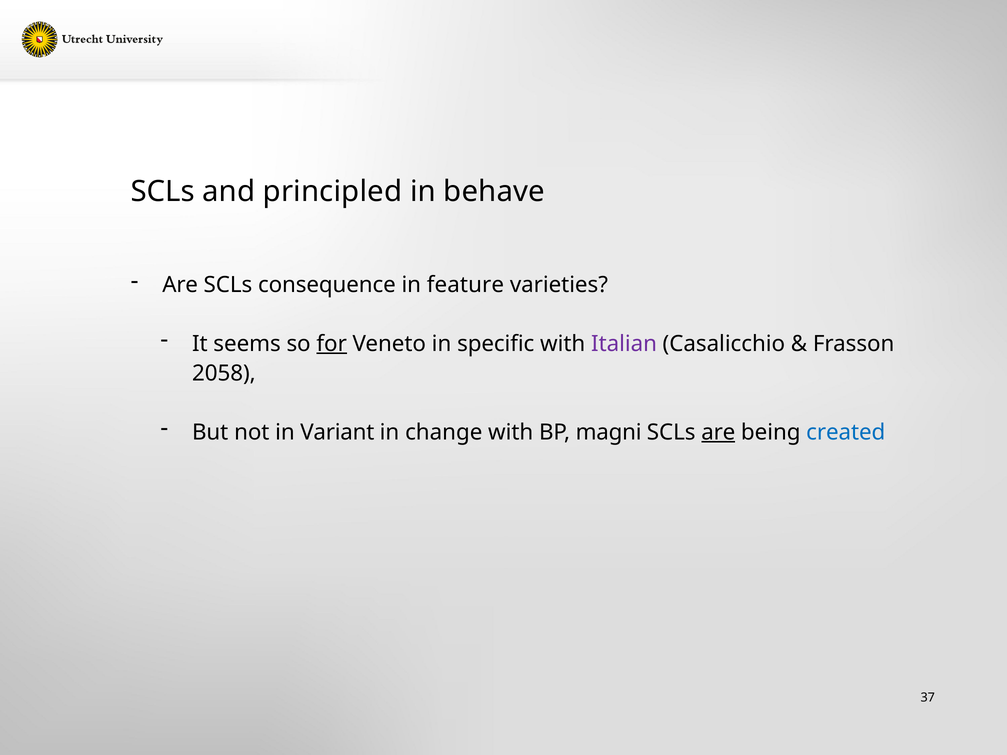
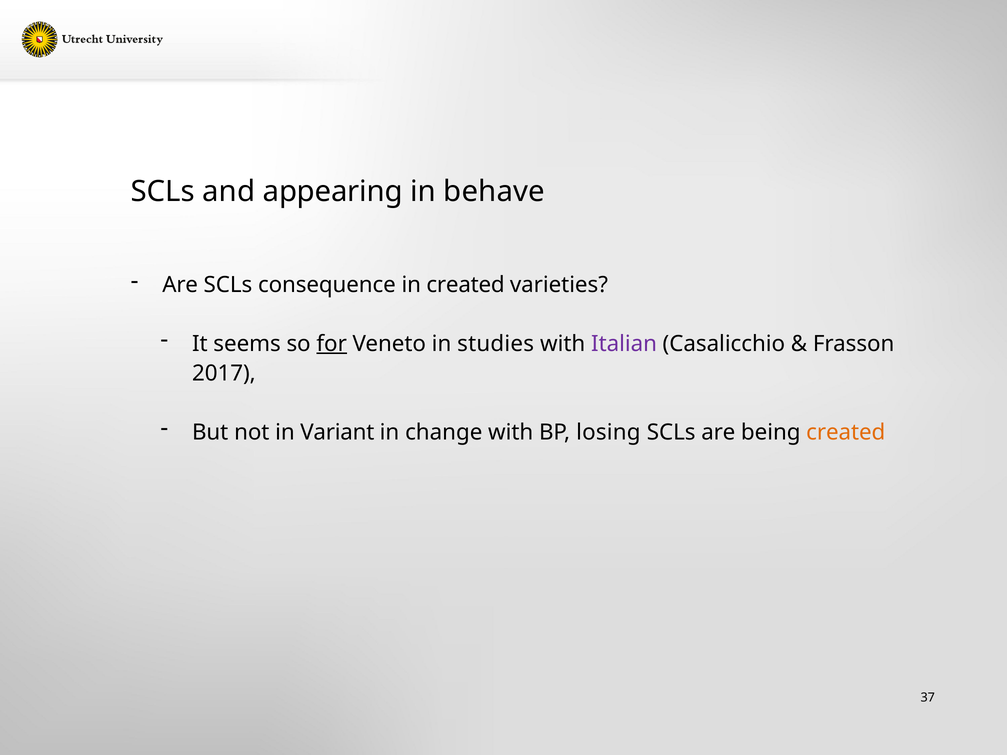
principled: principled -> appearing (333, 191)
in feature: feature -> created (466, 285)
specific: specific -> studies (496, 344)
2058: 2058 -> 2017 (224, 373)
magni: magni -> losing (608, 432)
are underline: present -> none (718, 432)
created colour: blue -> orange (846, 432)
